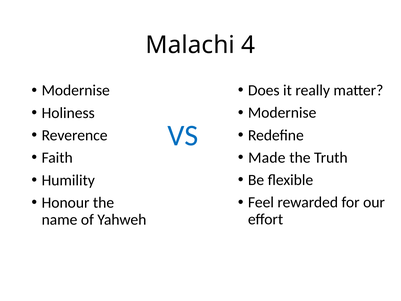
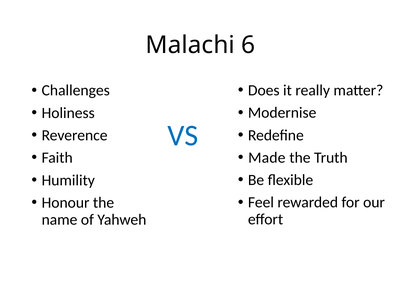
4: 4 -> 6 (248, 45)
Modernise: Modernise -> Challenges (76, 90)
